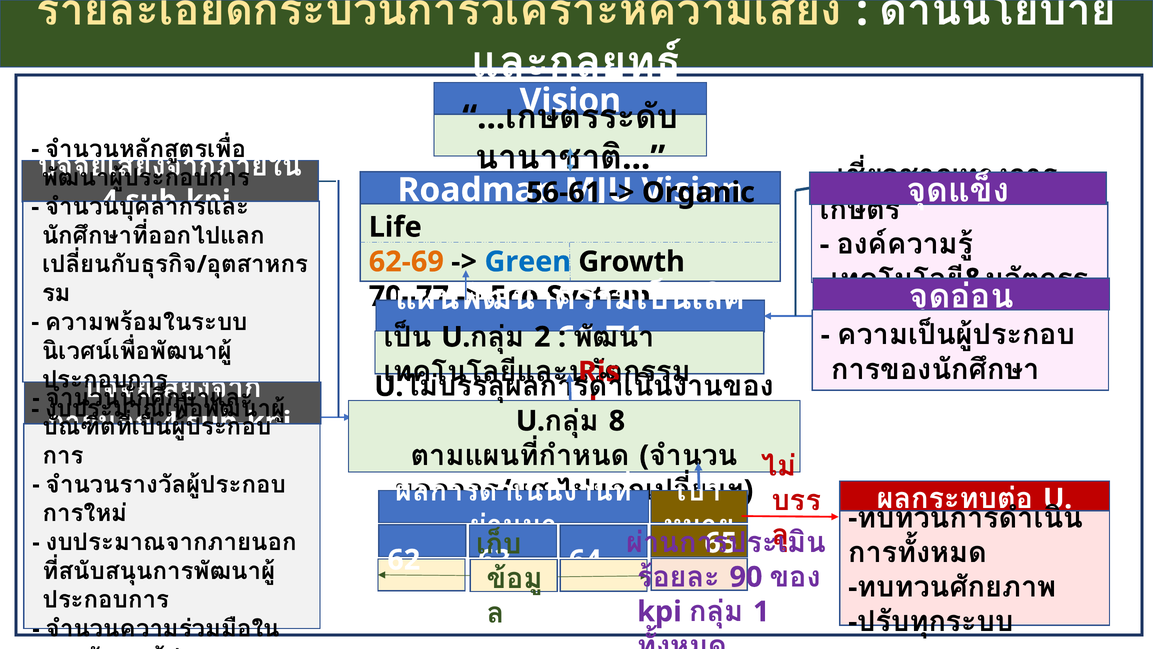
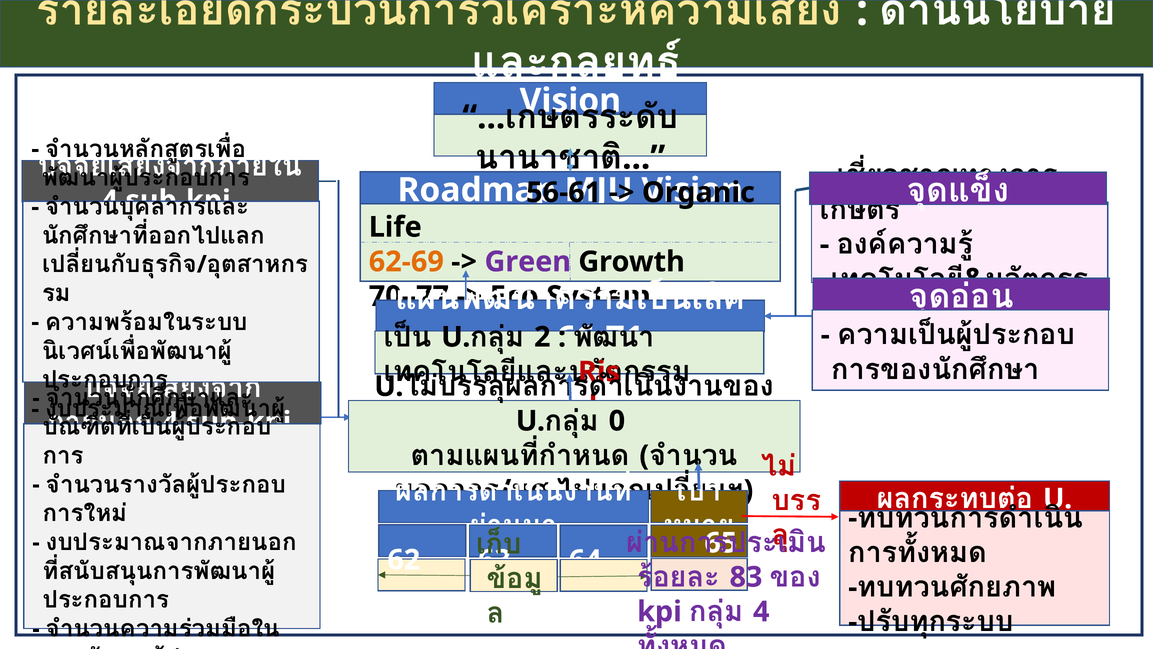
Green colour: blue -> purple (528, 262)
8: 8 -> 0 (617, 421)
90: 90 -> 83 (746, 577)
1: 1 -> 4 (761, 611)
